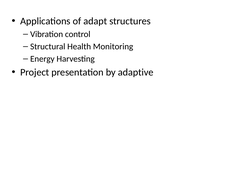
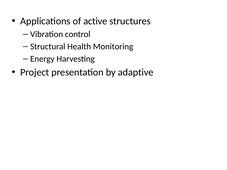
adapt: adapt -> active (95, 21)
